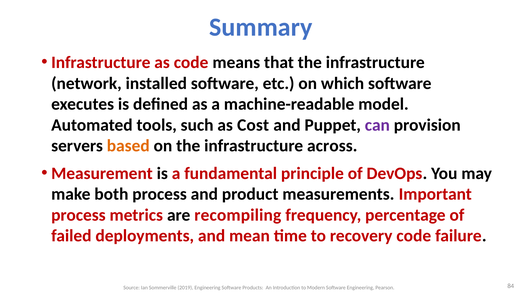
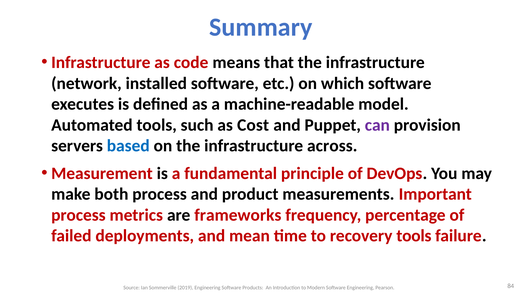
based colour: orange -> blue (128, 146)
recompiling: recompiling -> frameworks (238, 215)
recovery code: code -> tools (414, 236)
